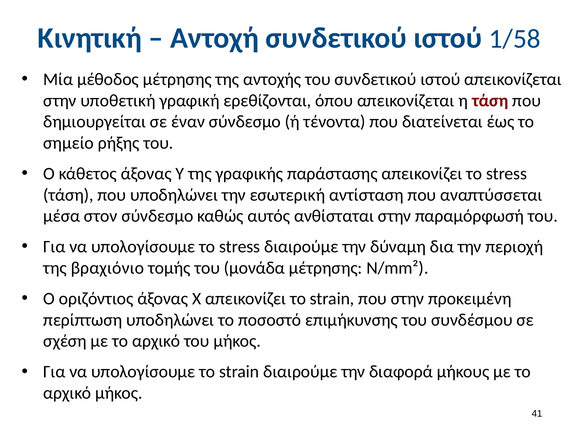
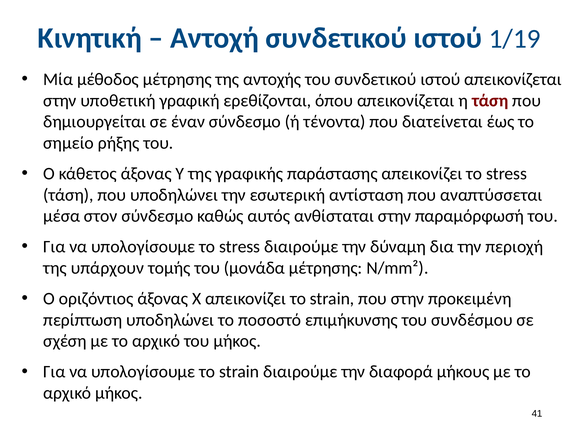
1/58: 1/58 -> 1/19 (515, 39)
βραχιόνιο: βραχιόνιο -> υπάρχουν (107, 268)
